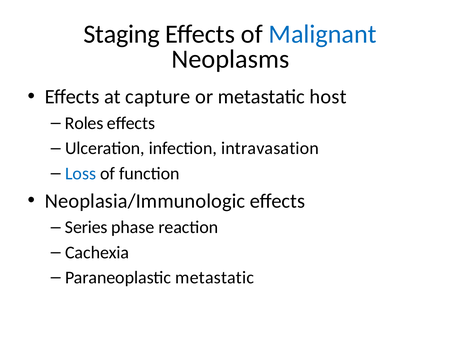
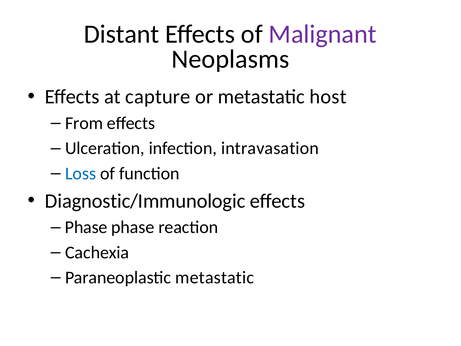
Staging: Staging -> Distant (122, 34)
Malignant colour: blue -> purple (323, 34)
Roles: Roles -> From (84, 123)
Neoplasia/Immunologic: Neoplasia/Immunologic -> Diagnostic/Immunologic (145, 201)
Series: Series -> Phase (86, 227)
